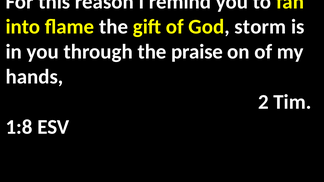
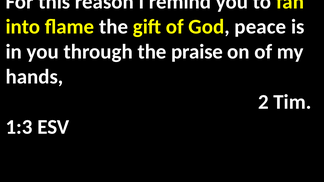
storm: storm -> peace (260, 27)
1:8: 1:8 -> 1:3 (19, 127)
